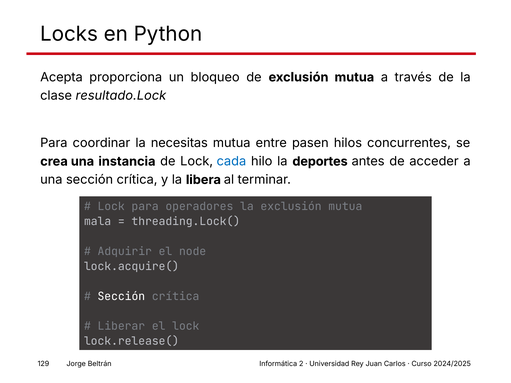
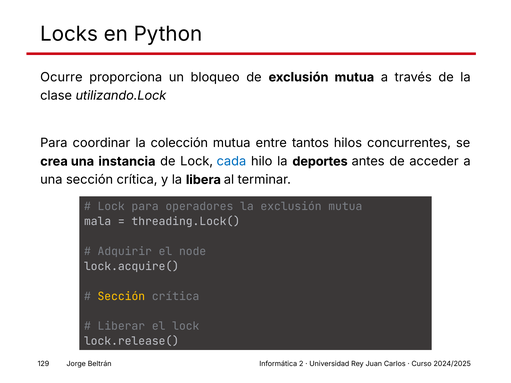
Acepta: Acepta -> Ocurre (61, 77)
resultado.Lock: resultado.Lock -> utilizando.Lock (121, 96)
necesitas: necesitas -> colección (179, 143)
pasen: pasen -> tantos (310, 143)
Sección colour: white -> yellow (121, 296)
